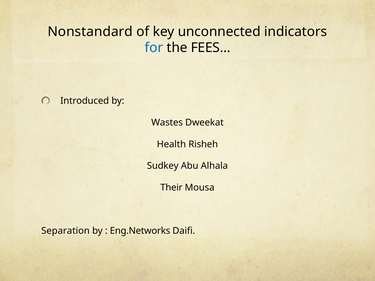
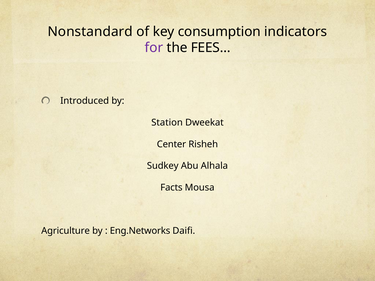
unconnected: unconnected -> consumption (219, 32)
for colour: blue -> purple (154, 48)
Wastes: Wastes -> Station (167, 123)
Health: Health -> Center (171, 144)
Their: Their -> Facts (171, 188)
Separation: Separation -> Agriculture (66, 231)
